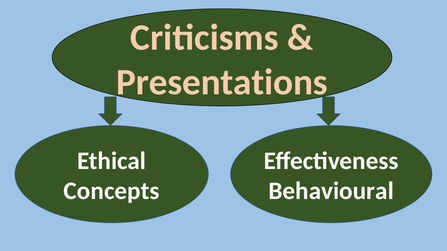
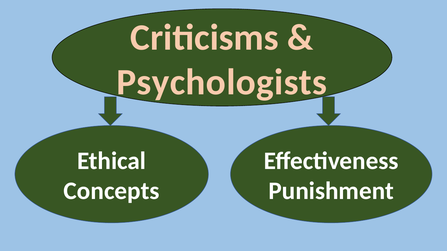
Presentations: Presentations -> Psychologists (222, 82)
Behavioural: Behavioural -> Punishment (331, 191)
